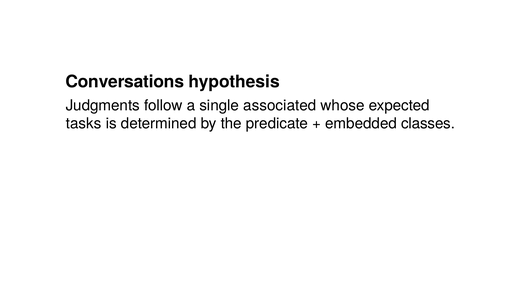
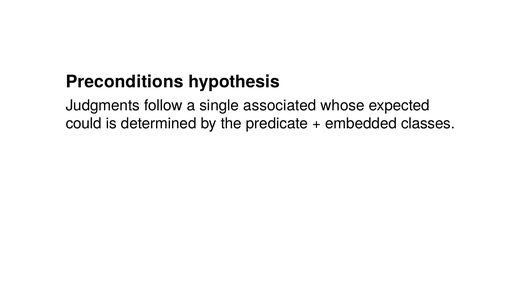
Conversations: Conversations -> Preconditions (125, 82)
tasks: tasks -> could (84, 124)
